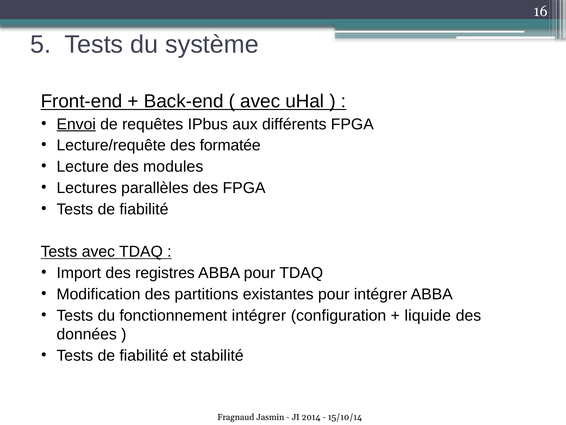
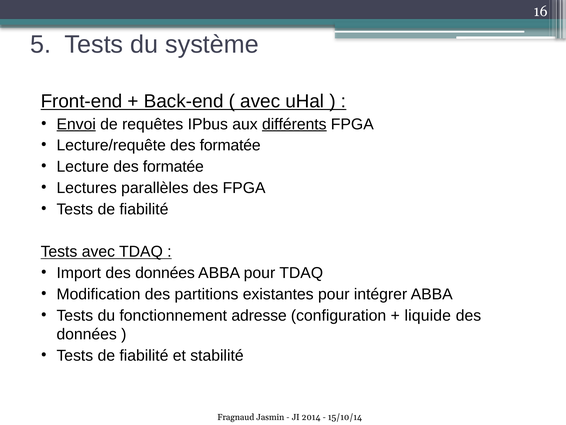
différents underline: none -> present (294, 124)
Lecture des modules: modules -> formatée (173, 167)
Import des registres: registres -> données (165, 273)
fonctionnement intégrer: intégrer -> adresse (259, 315)
